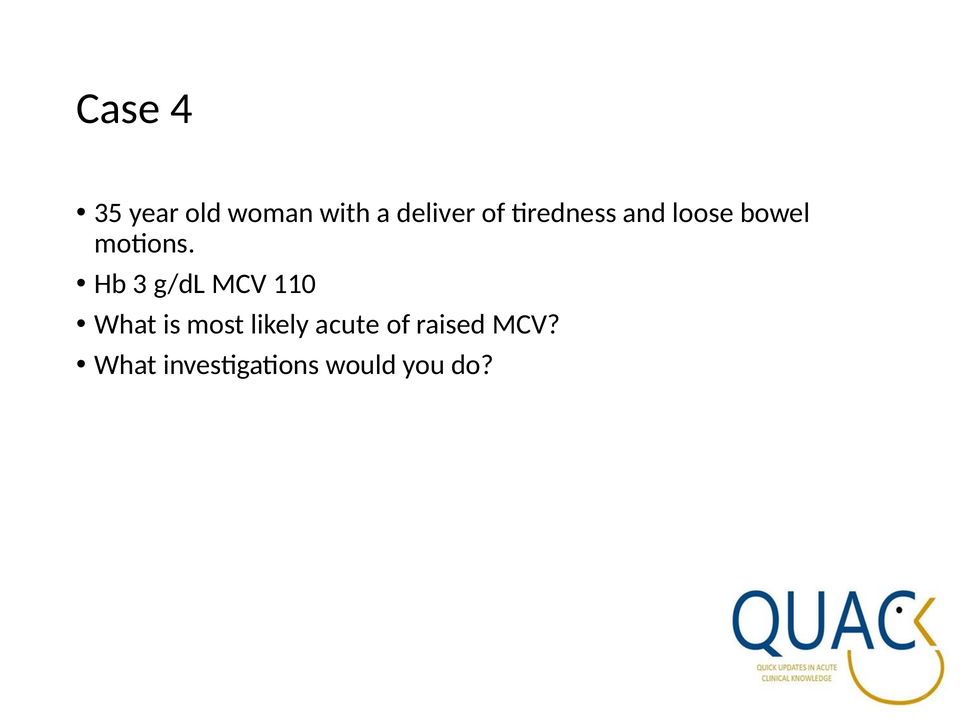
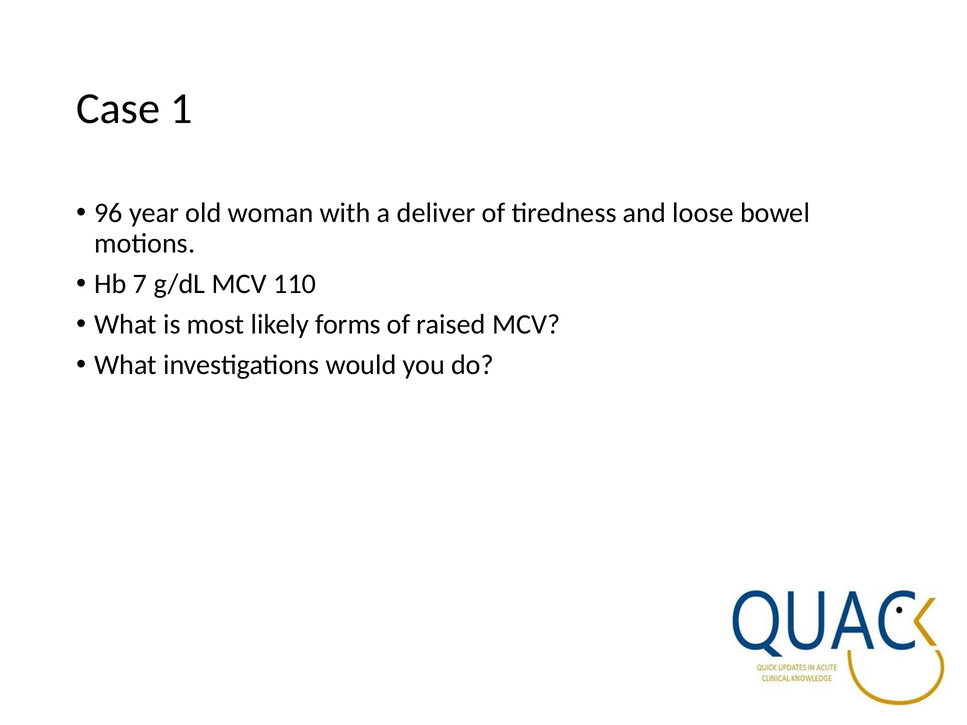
4: 4 -> 1 (181, 108)
35: 35 -> 96 (109, 213)
3: 3 -> 7 (140, 284)
acute: acute -> forms (348, 324)
